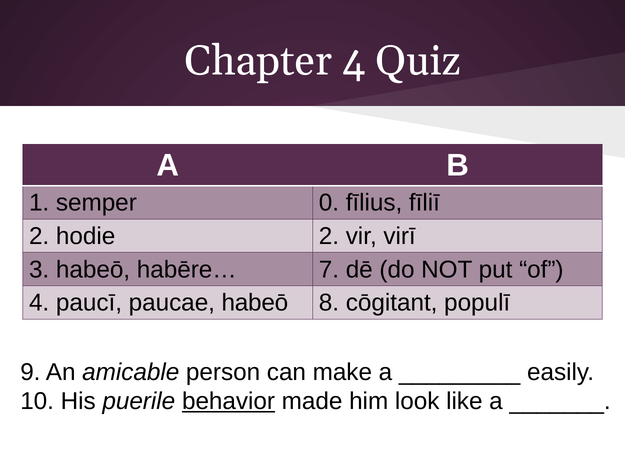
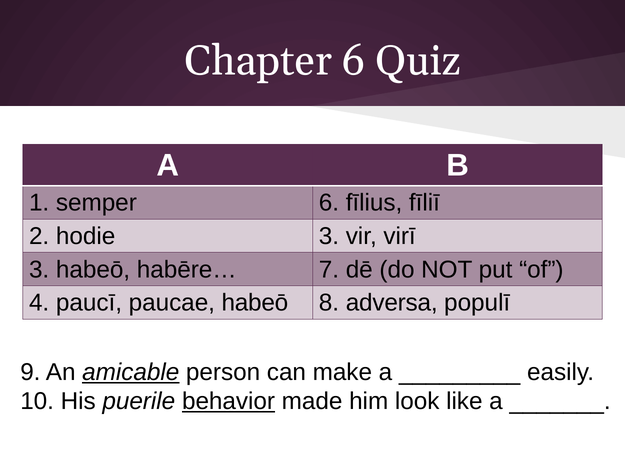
Chapter 4: 4 -> 6 (354, 61)
semper 0: 0 -> 6 (329, 203)
hodie 2: 2 -> 3 (329, 236)
cōgitant: cōgitant -> adversa (392, 303)
amicable underline: none -> present (131, 372)
